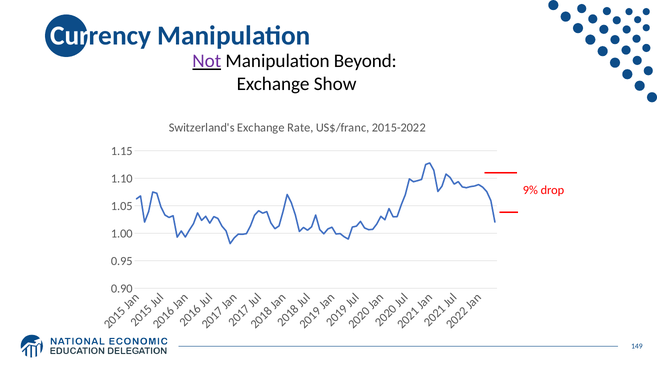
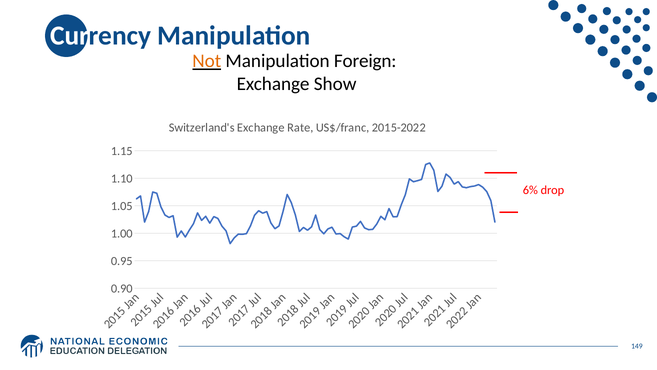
Not colour: purple -> orange (207, 61)
Beyond: Beyond -> Foreign (365, 61)
9%: 9% -> 6% (530, 190)
